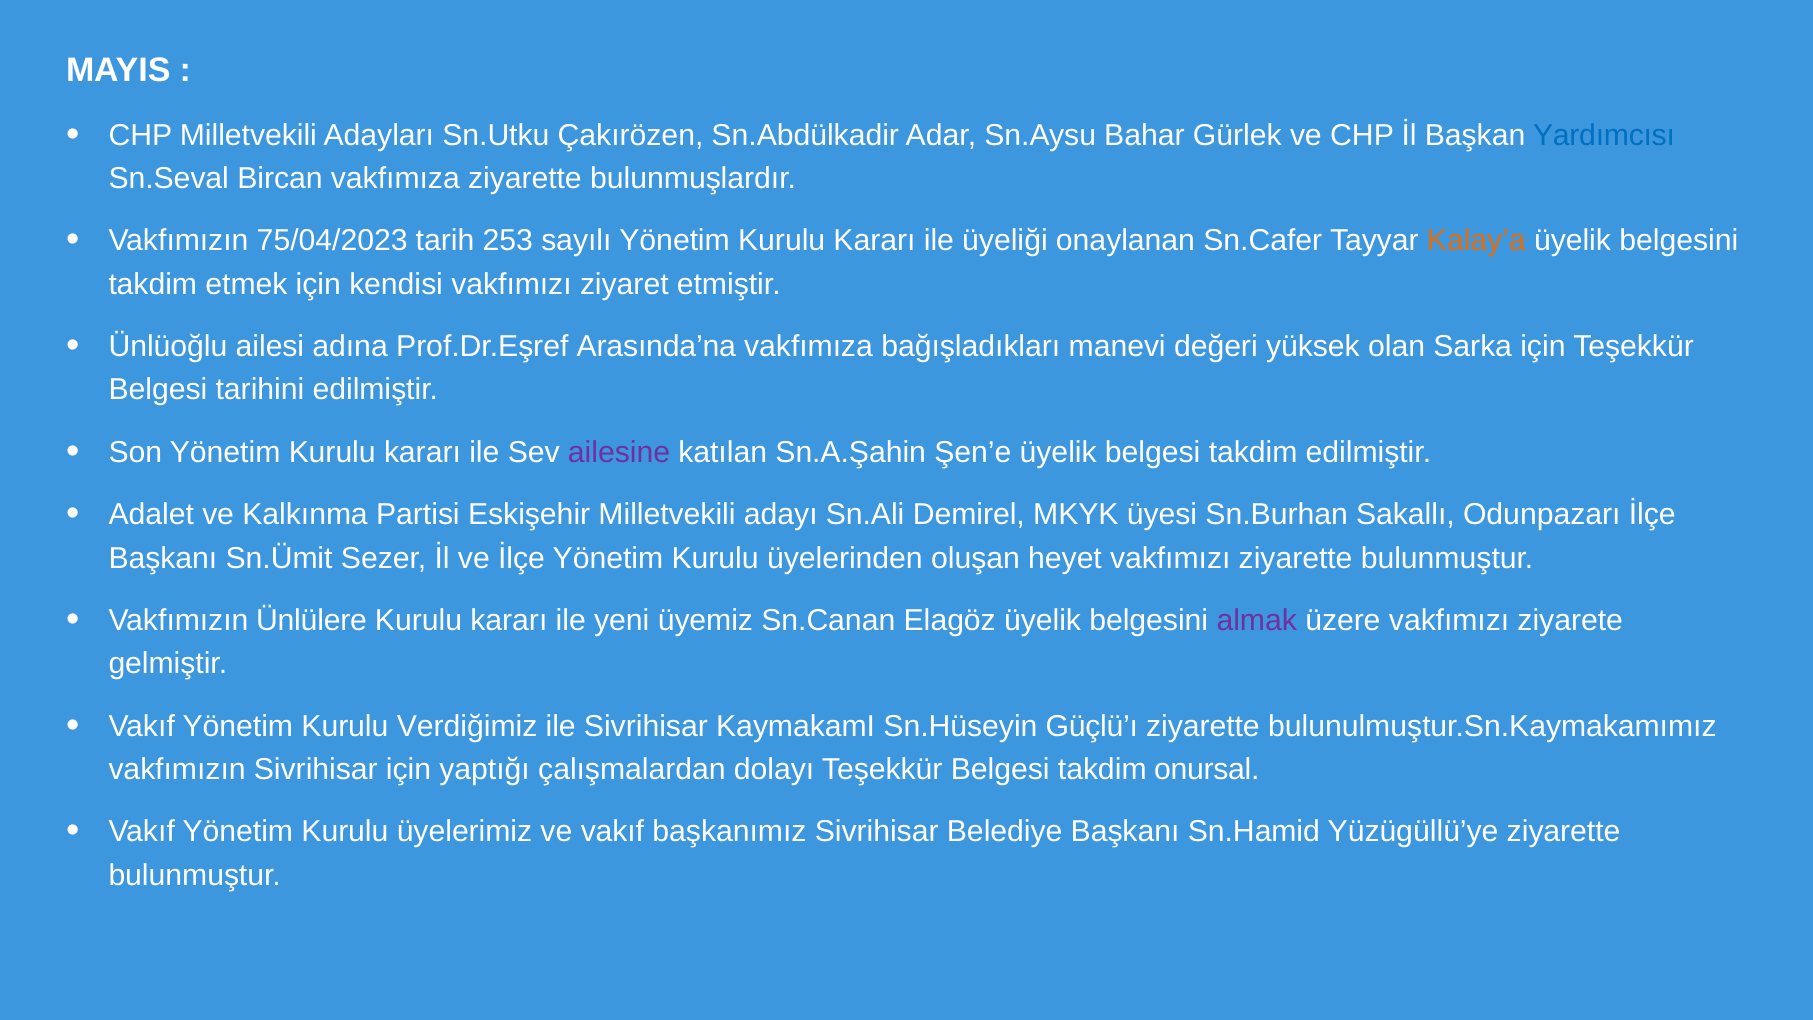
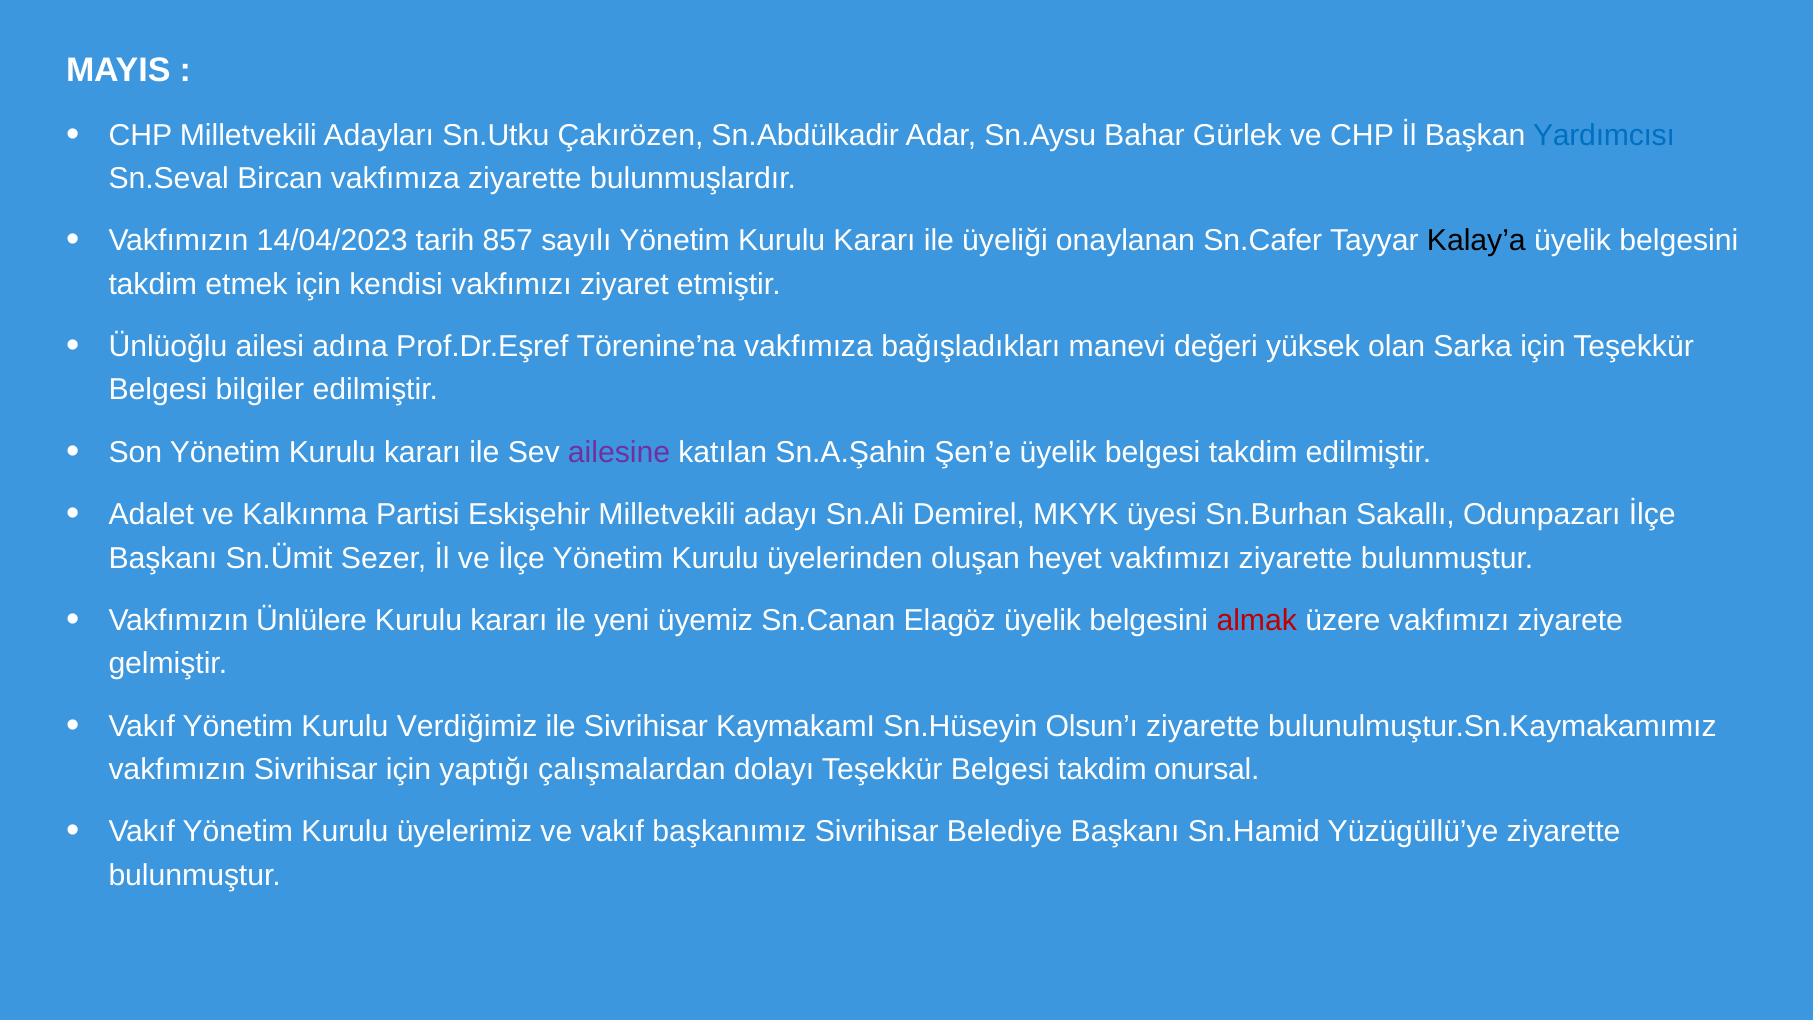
75/04/2023: 75/04/2023 -> 14/04/2023 (332, 241)
253: 253 -> 857 (508, 241)
Kalay’a colour: orange -> black (1476, 241)
Arasında’na: Arasında’na -> Törenine’na (656, 347)
tarihini: tarihini -> bilgiler (260, 390)
almak colour: purple -> red (1257, 620)
Güçlü’ı: Güçlü’ı -> Olsun’ı (1092, 726)
